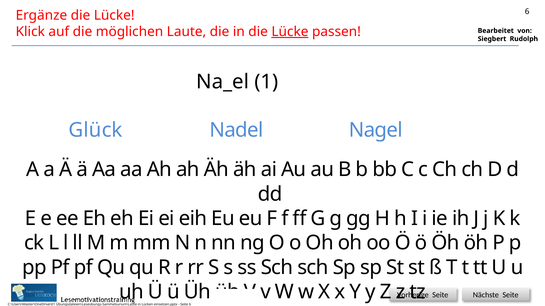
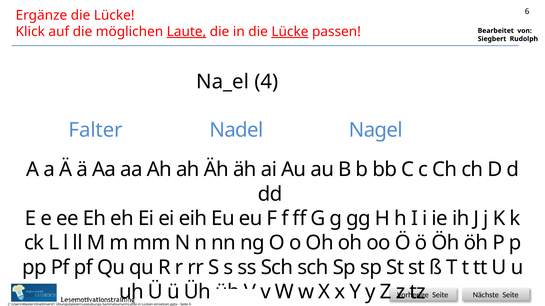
Laute underline: none -> present (186, 32)
1: 1 -> 4 (266, 82)
Glück: Glück -> Falter (96, 130)
